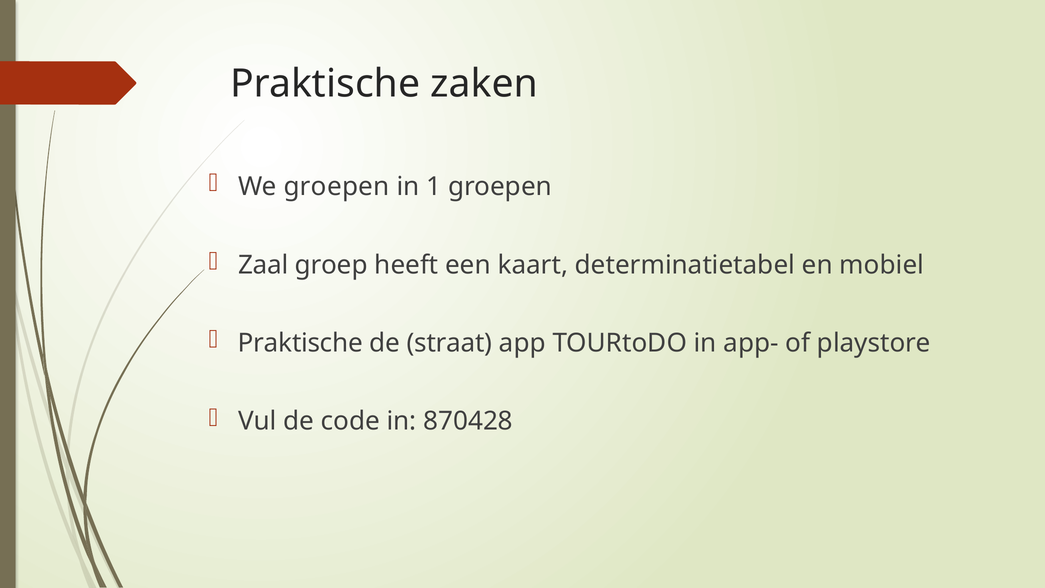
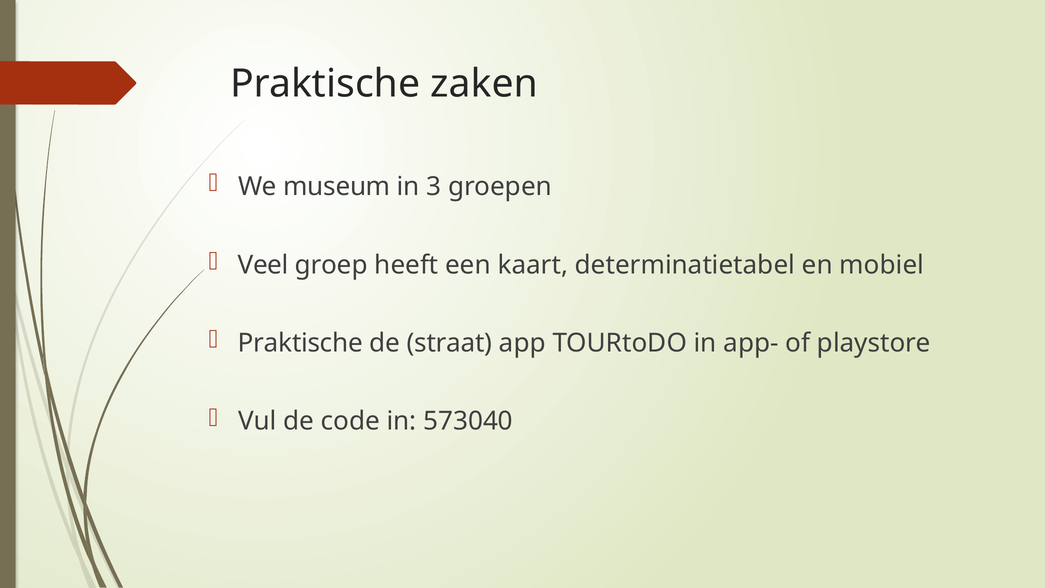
We groepen: groepen -> museum (337, 187)
1: 1 -> 3 (434, 187)
Zaal: Zaal -> Veel (263, 265)
870428: 870428 -> 573040 (468, 421)
